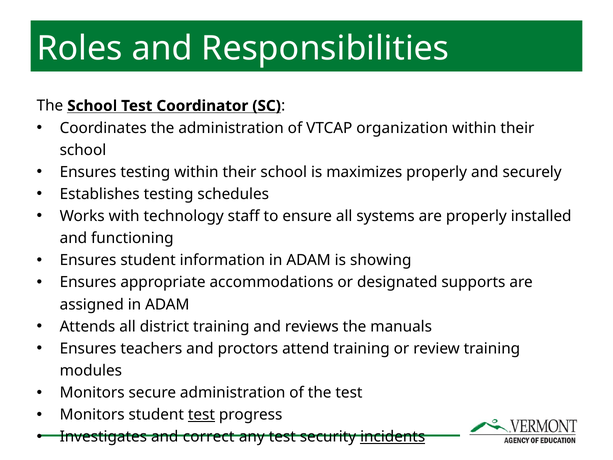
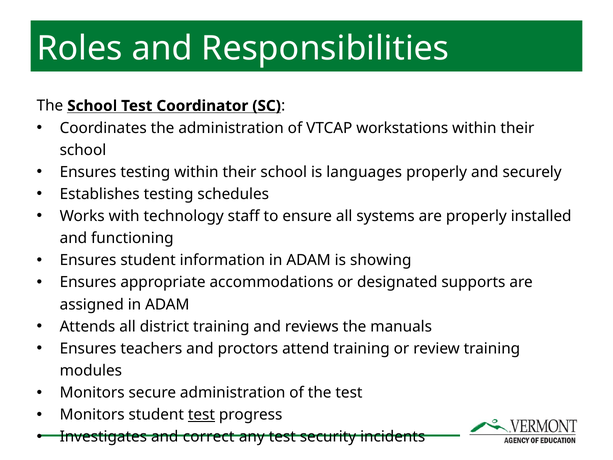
organization: organization -> workstations (402, 128)
maximizes: maximizes -> languages (364, 172)
incidents underline: present -> none (393, 437)
